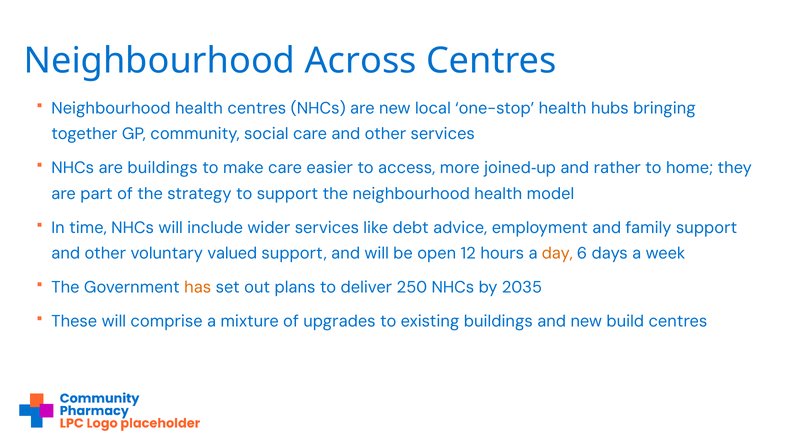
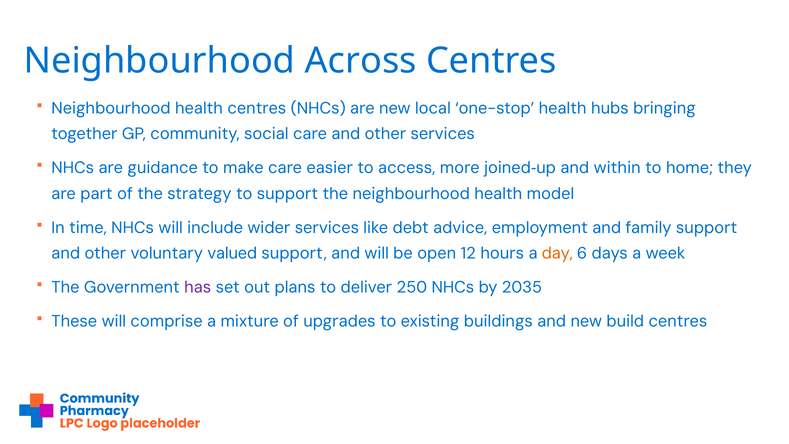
are buildings: buildings -> guidance (163, 168)
rather: rather -> within (617, 168)
has colour: orange -> purple (198, 287)
